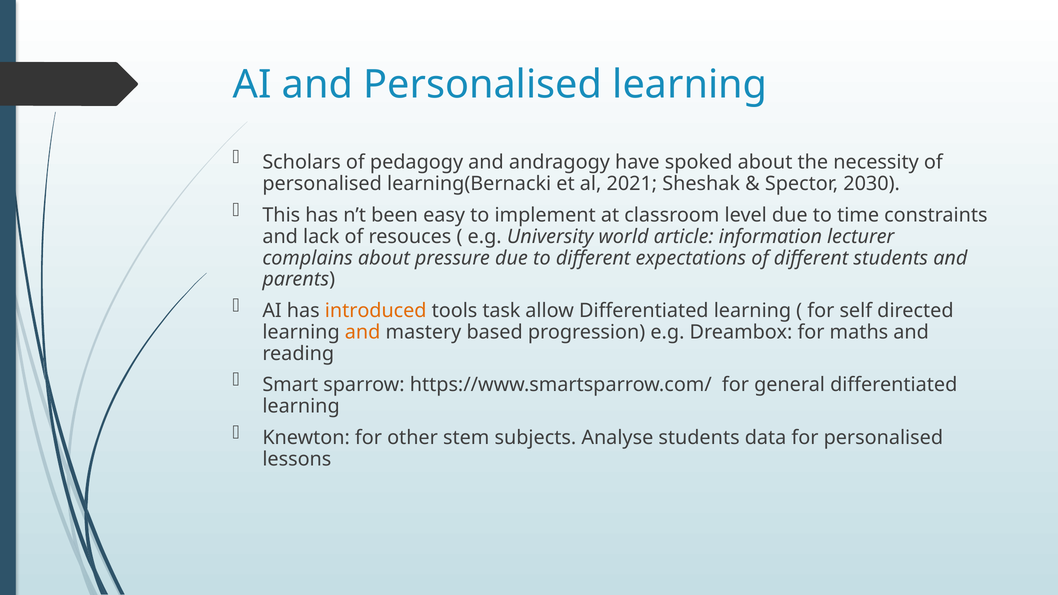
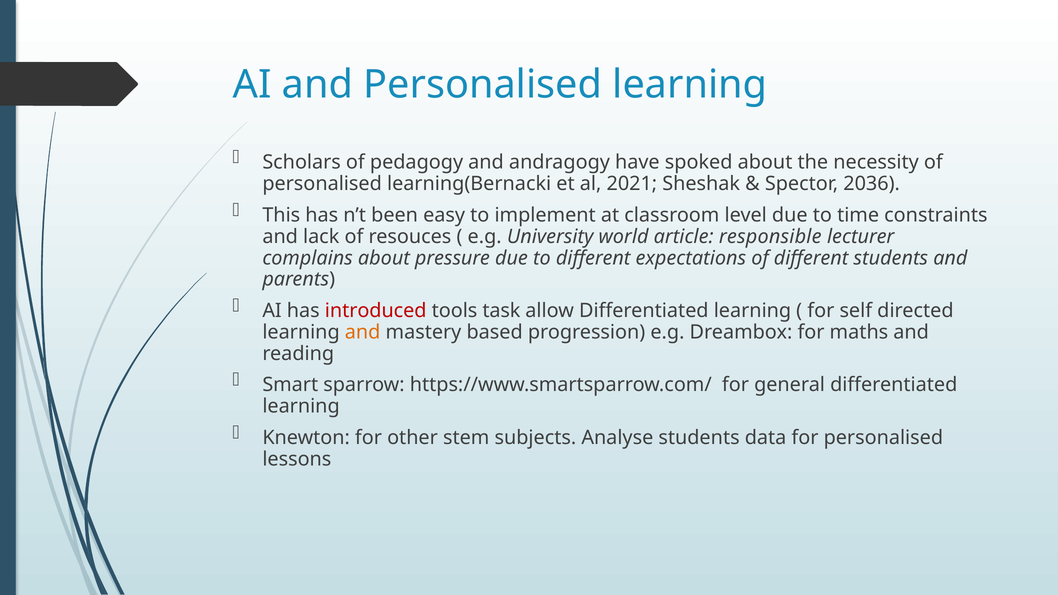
2030: 2030 -> 2036 (872, 184)
information: information -> responsible (770, 237)
introduced colour: orange -> red (376, 311)
